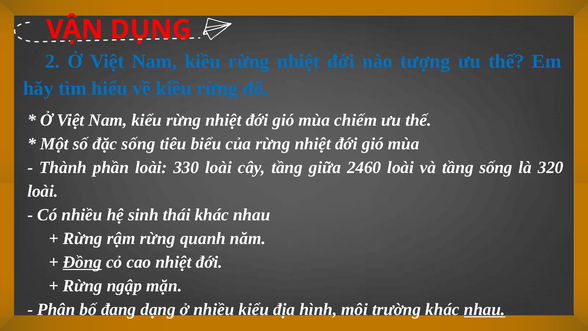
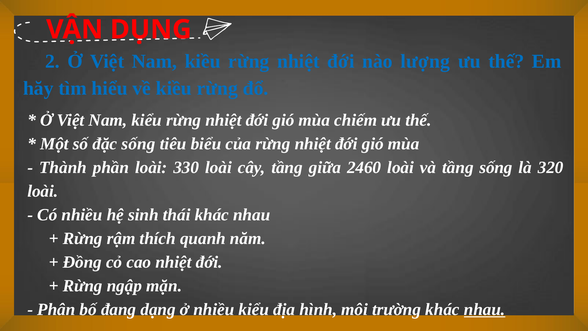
tượng: tượng -> lượng (425, 61)
rậm rừng: rừng -> thích (158, 238)
Đồng underline: present -> none (82, 262)
